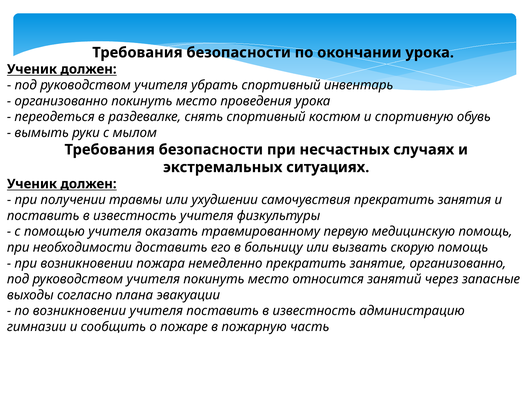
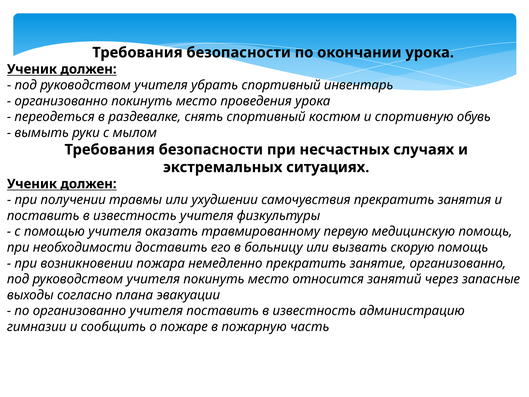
по возникновении: возникновении -> организованно (79, 311)
